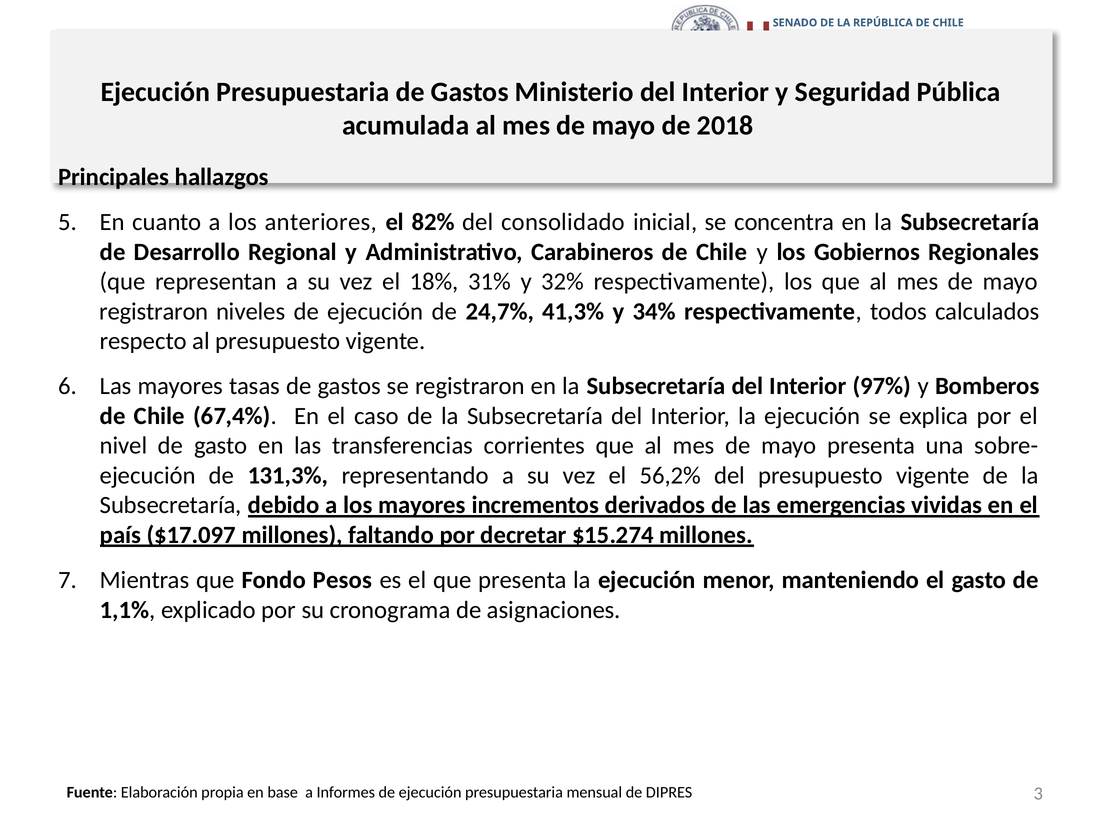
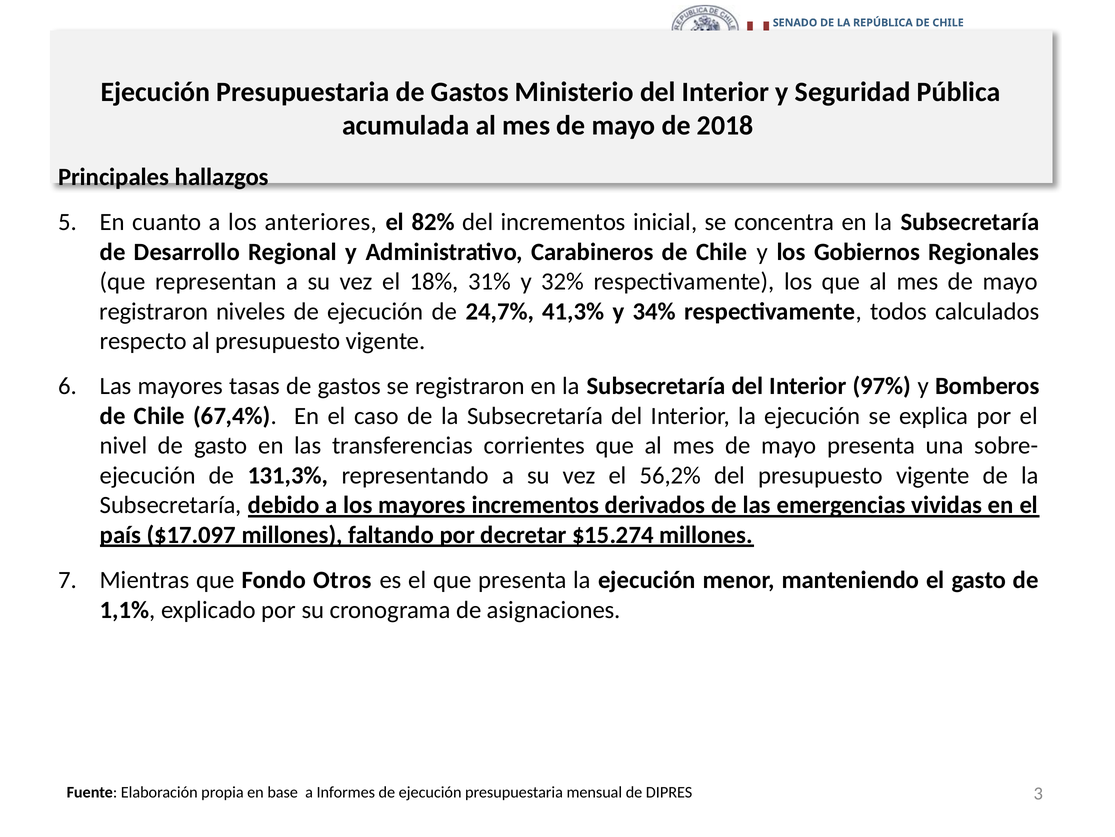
del consolidado: consolidado -> incrementos (563, 222)
Pesos: Pesos -> Otros (342, 580)
